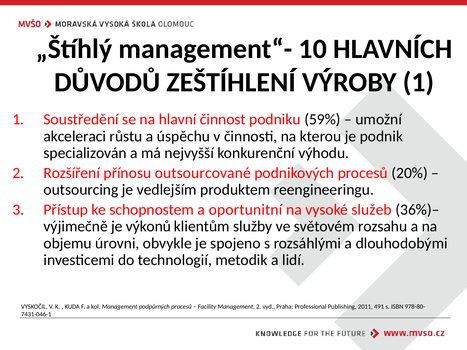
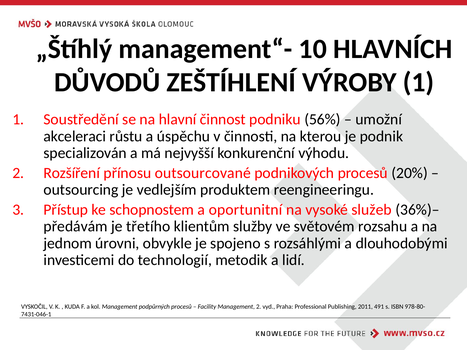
59%: 59% -> 56% (323, 120)
výjimečně: výjimečně -> předávám (76, 227)
výkonů: výkonů -> třetího (148, 227)
objemu: objemu -> jednom (68, 243)
